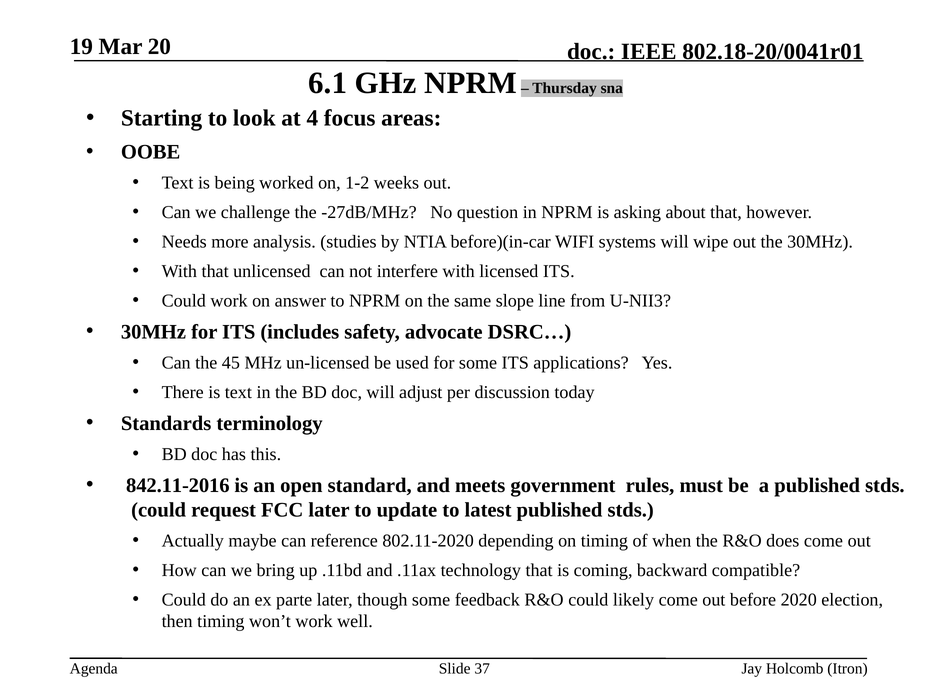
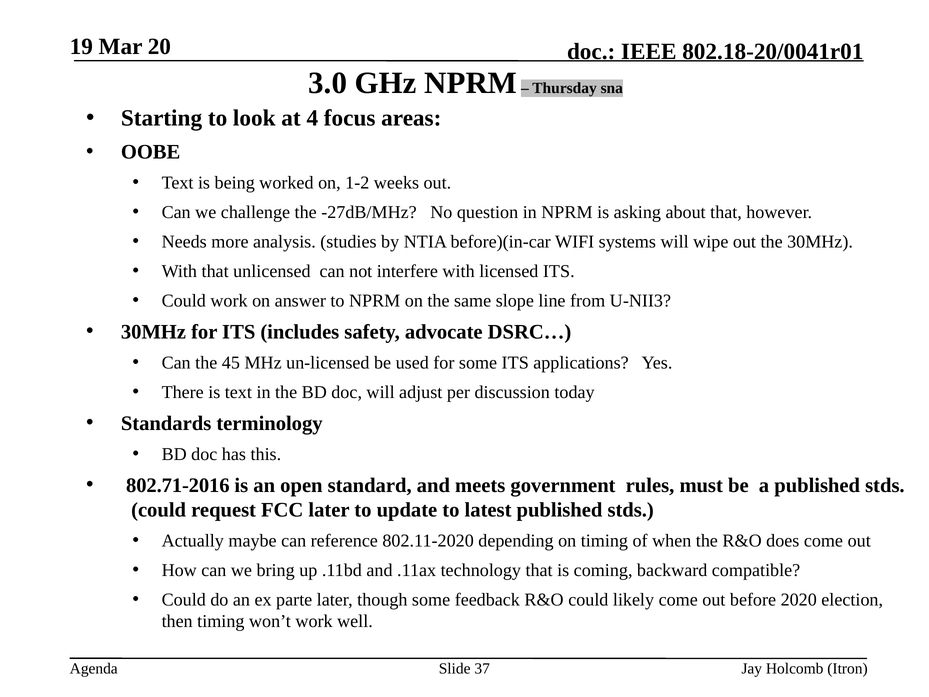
6.1: 6.1 -> 3.0 (328, 83)
842.11-2016: 842.11-2016 -> 802.71-2016 (178, 485)
